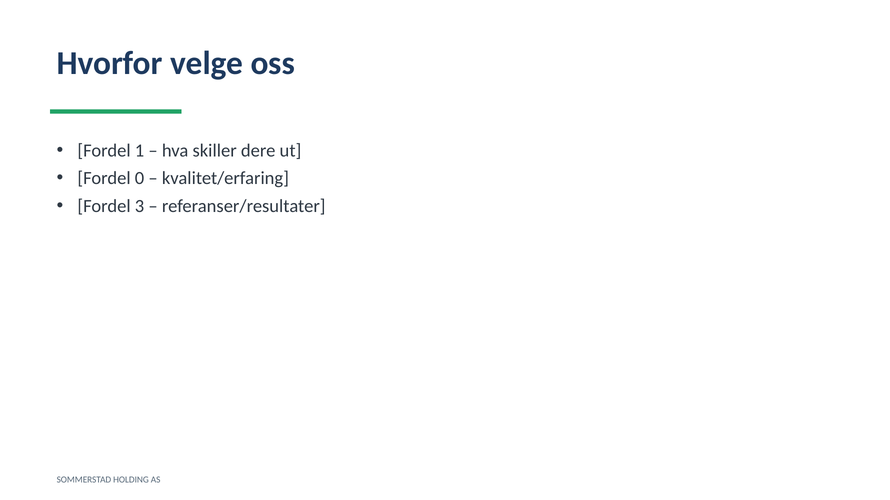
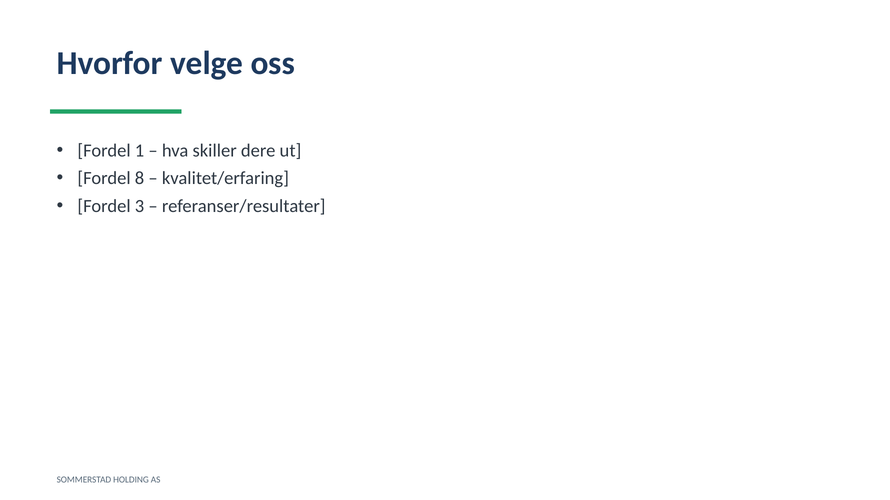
0: 0 -> 8 (140, 179)
